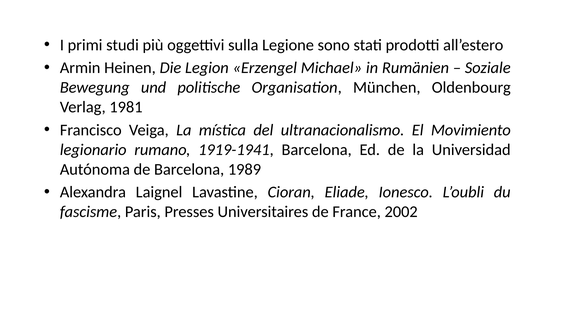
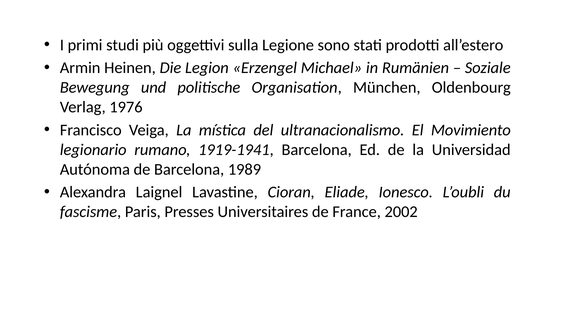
1981: 1981 -> 1976 (126, 107)
